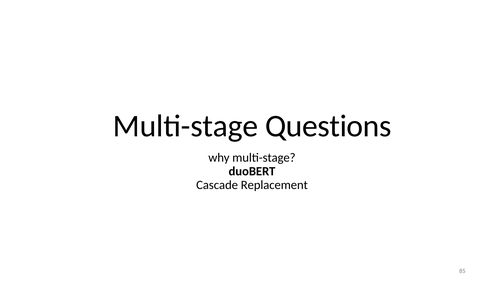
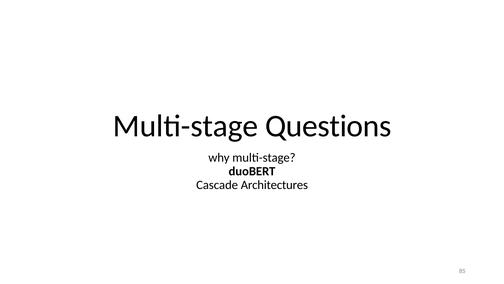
Replacement: Replacement -> Architectures (274, 185)
